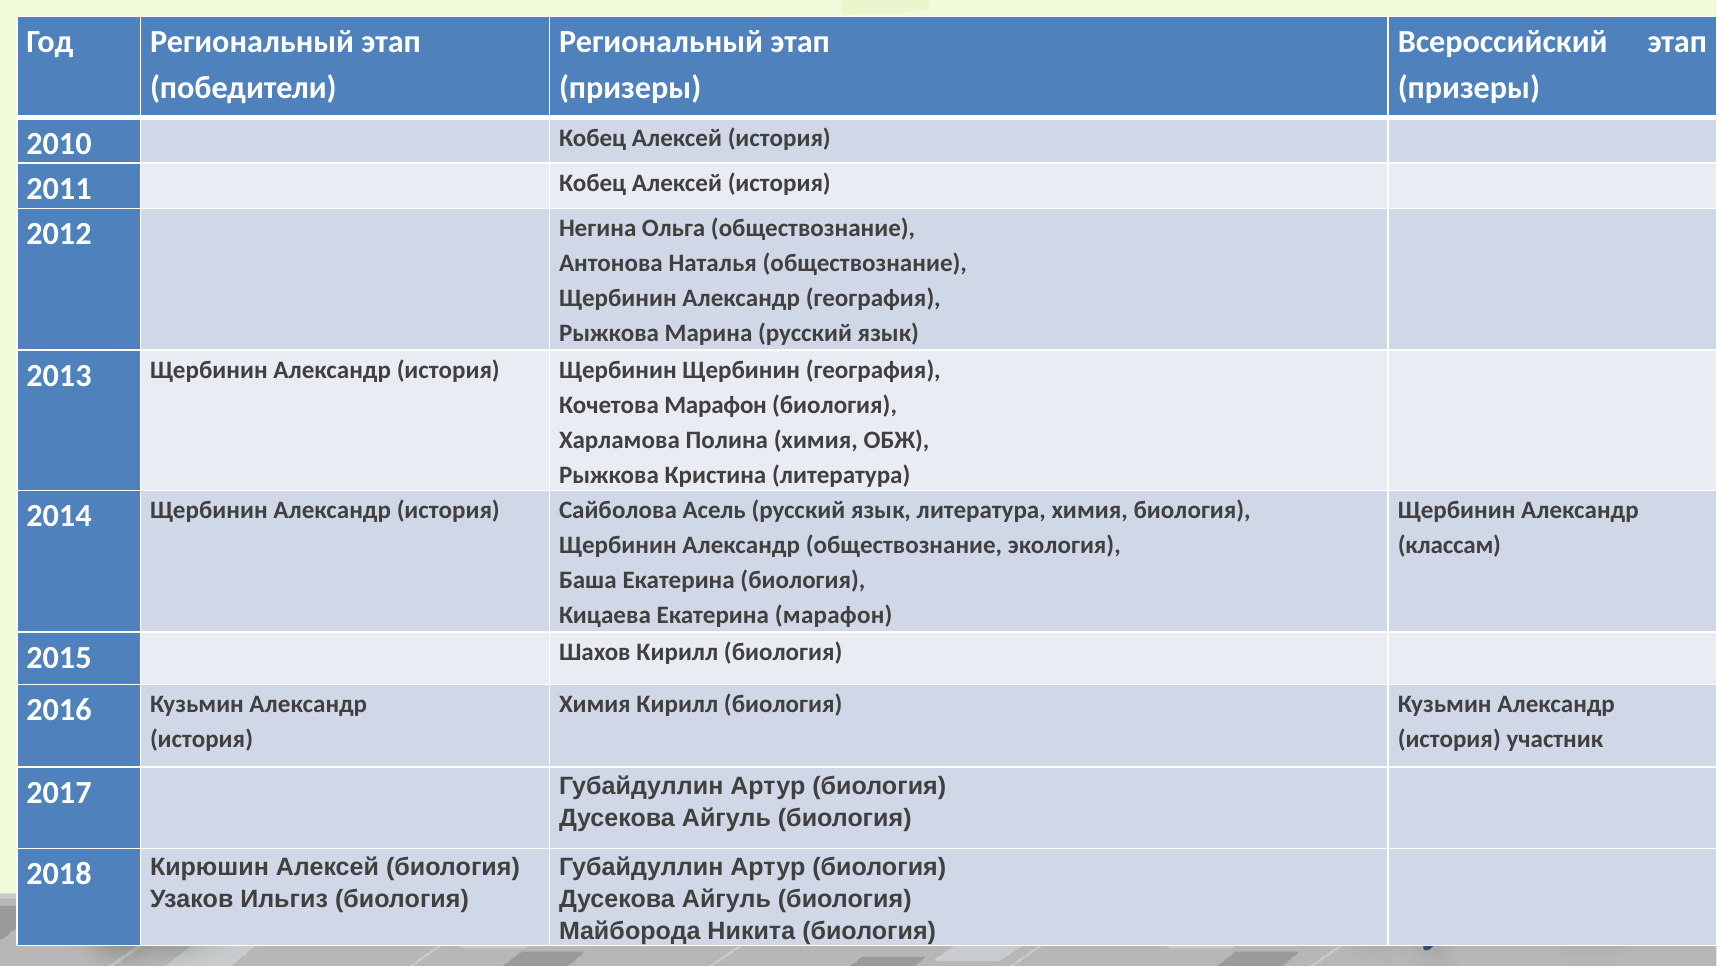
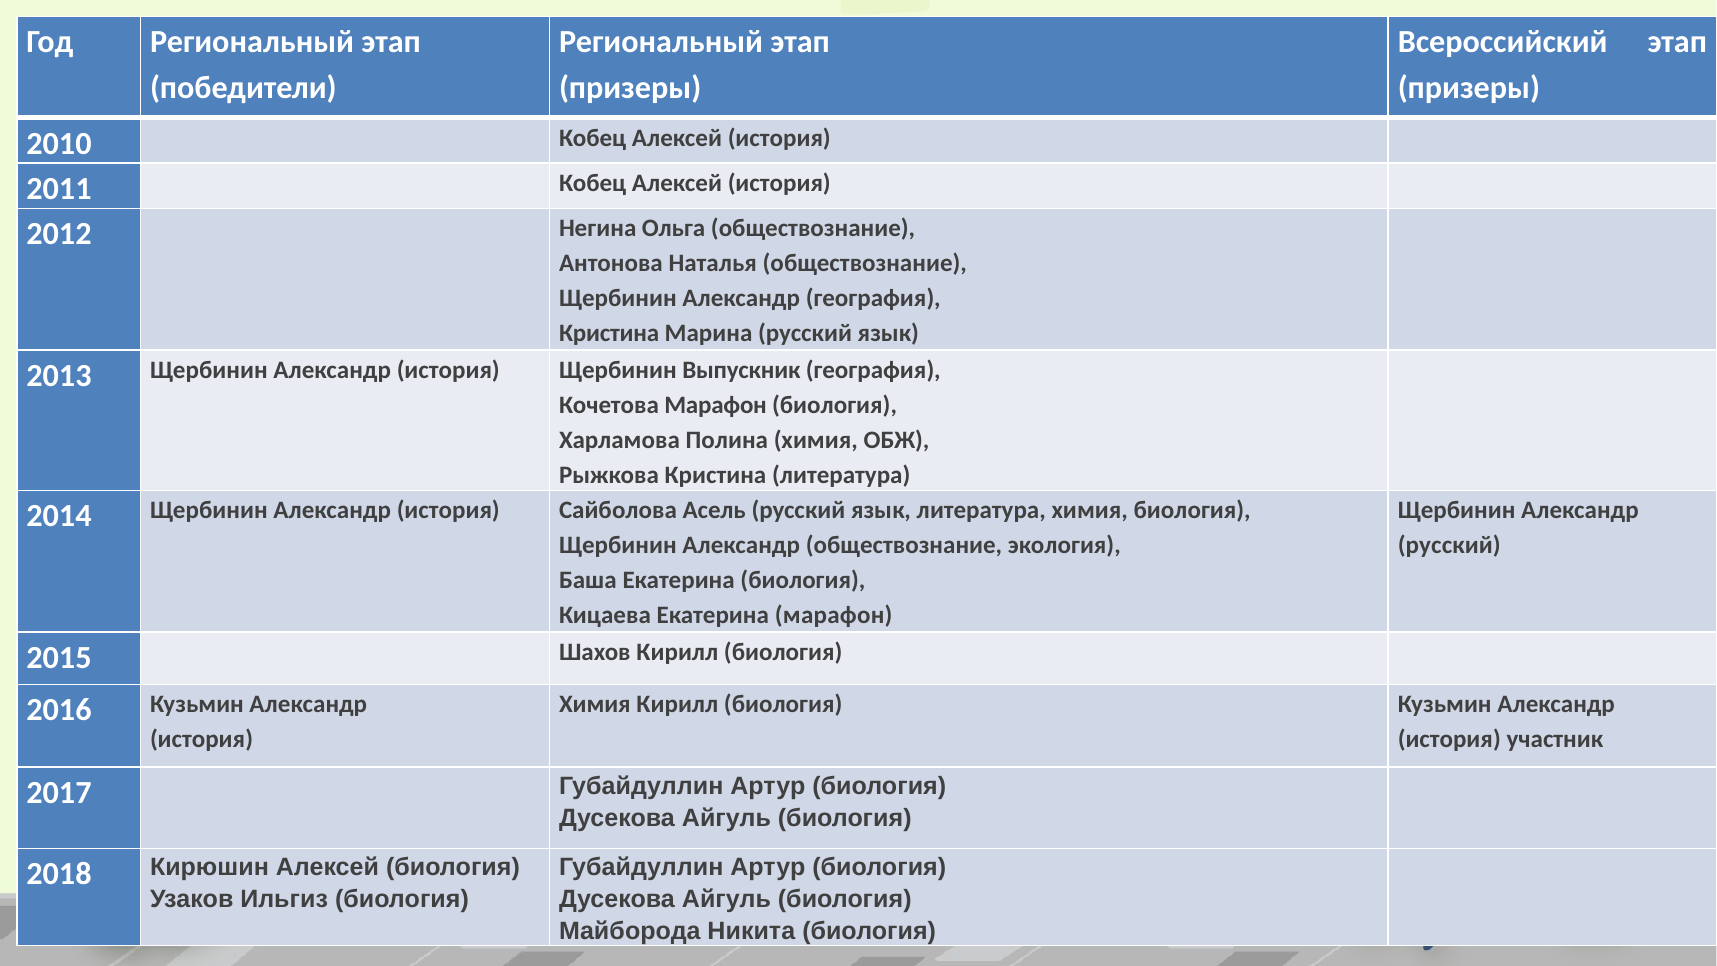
Рыжкова: Рыжкова -> Кристина (609, 333)
Щербинин Щербинин: Щербинин -> Выпускник (741, 370)
классам: классам -> русский (1449, 545)
